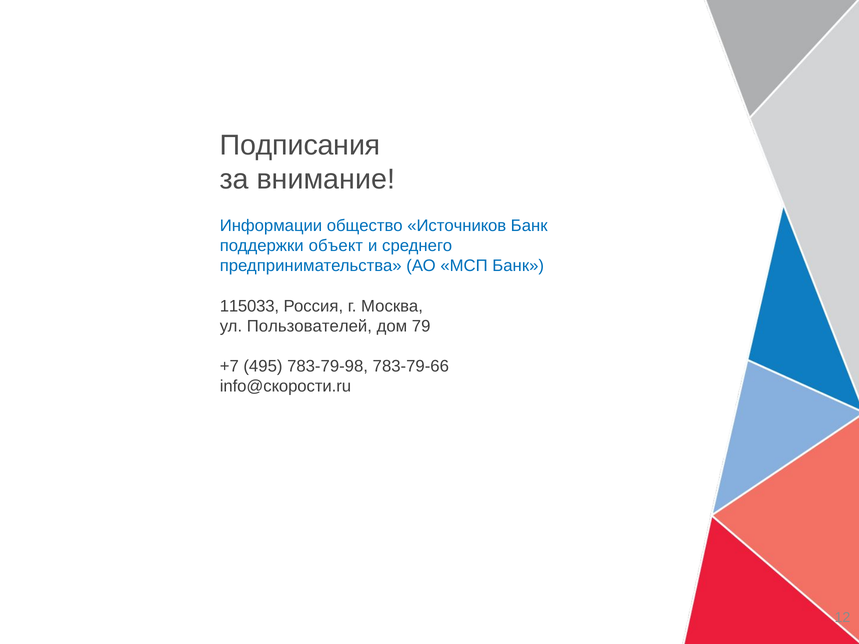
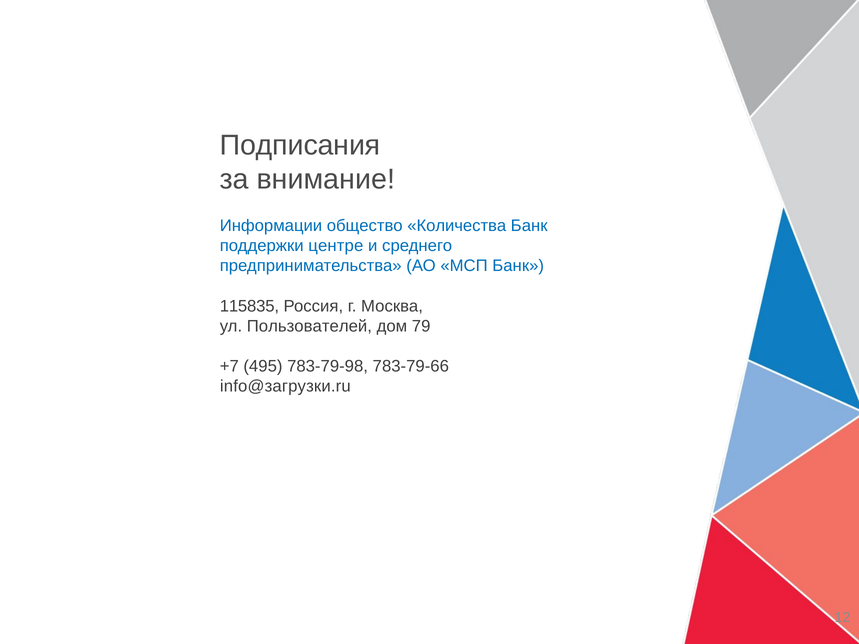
Источников: Источников -> Количества (457, 226)
объект: объект -> центре (336, 246)
115033: 115033 -> 115835 (249, 306)
info@скорости.ru: info@скорости.ru -> info@загрузки.ru (285, 386)
